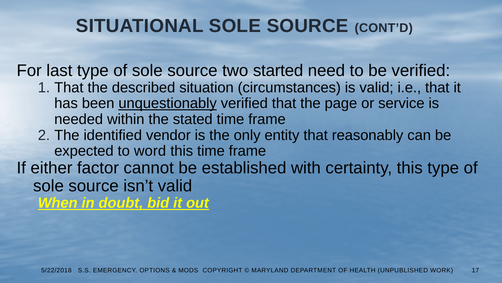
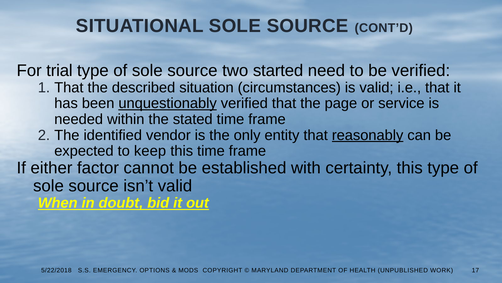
last: last -> trial (59, 70)
reasonably underline: none -> present (368, 135)
word: word -> keep (150, 151)
